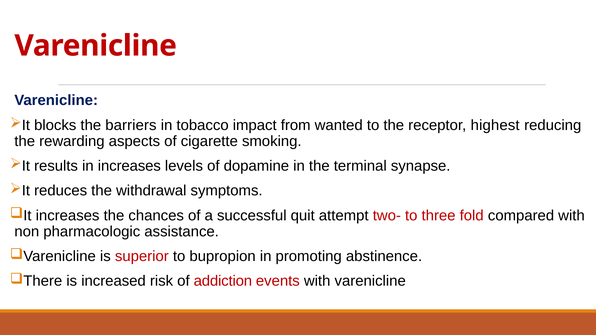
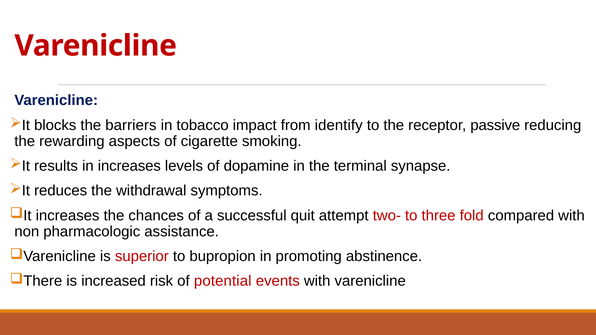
wanted: wanted -> identify (339, 125)
highest: highest -> passive (495, 125)
addiction: addiction -> potential (223, 281)
